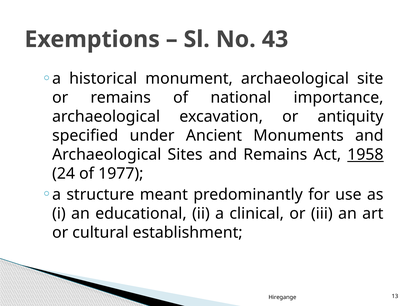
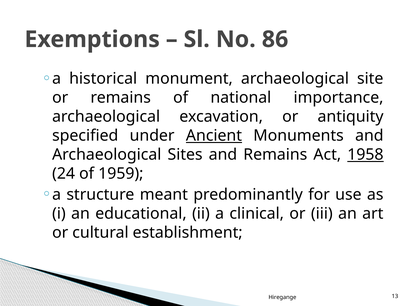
43: 43 -> 86 (275, 39)
Ancient underline: none -> present (214, 136)
1977: 1977 -> 1959 (121, 174)
